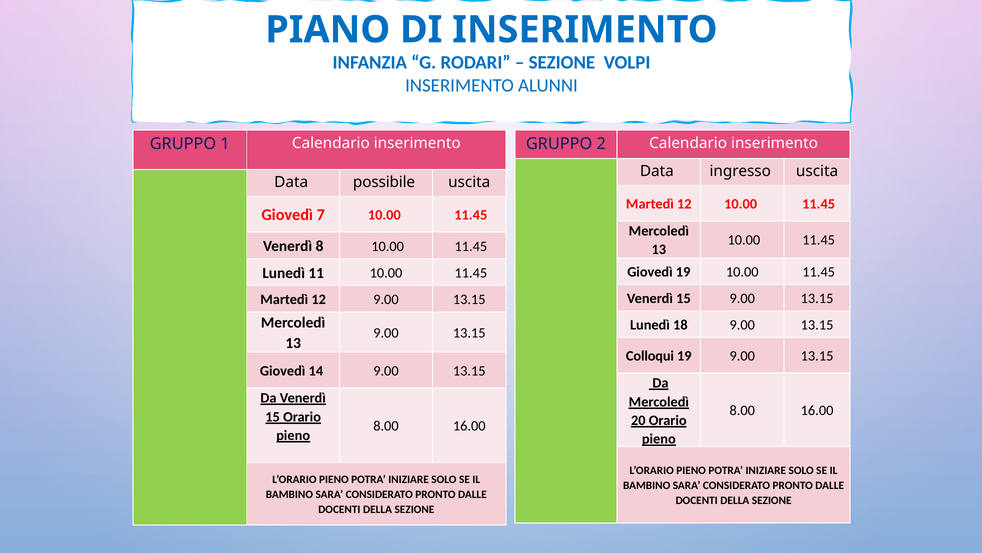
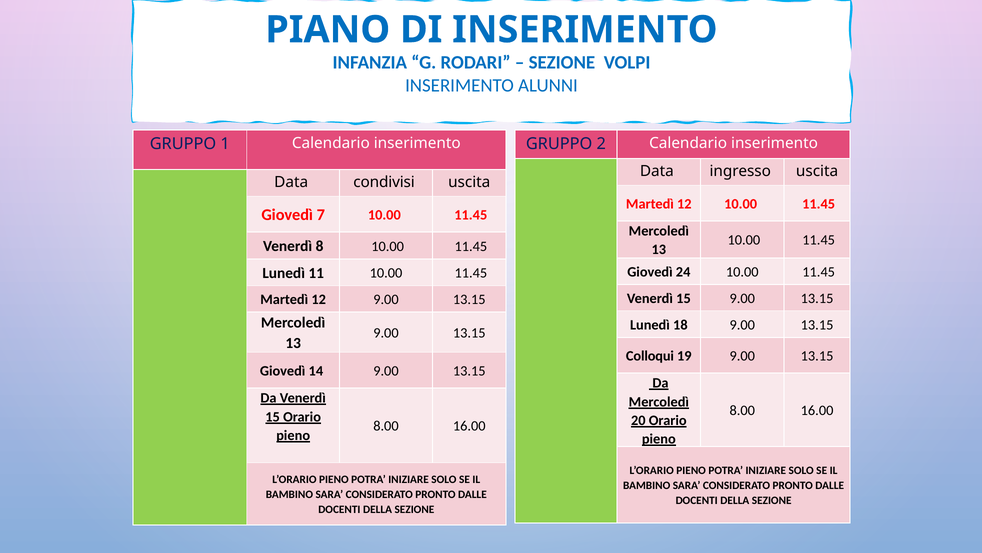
possibile: possibile -> condivisi (384, 182)
Giovedì 19: 19 -> 24 (683, 272)
